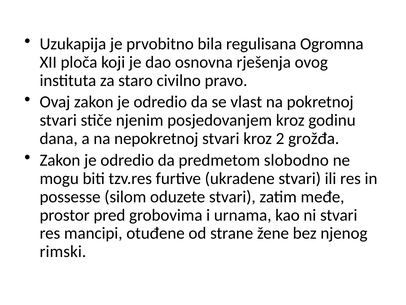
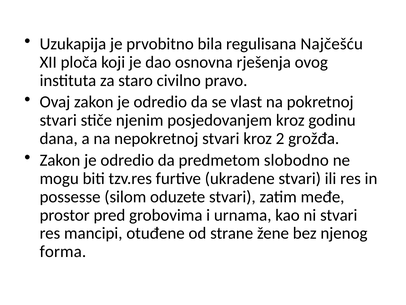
Ogromna: Ogromna -> Najčešću (332, 44)
rimski: rimski -> forma (63, 251)
